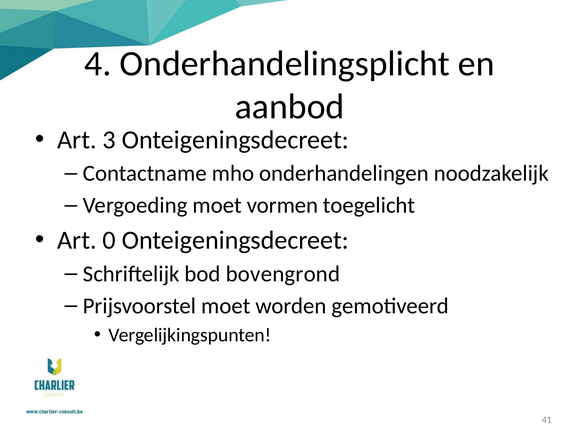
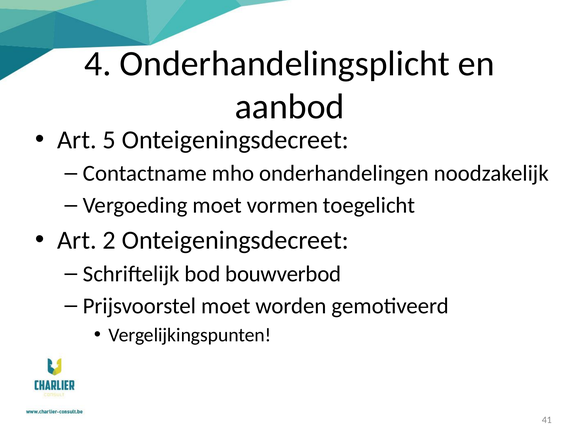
3: 3 -> 5 (109, 140)
0: 0 -> 2 (109, 240)
bovengrond: bovengrond -> bouwverbod (283, 274)
